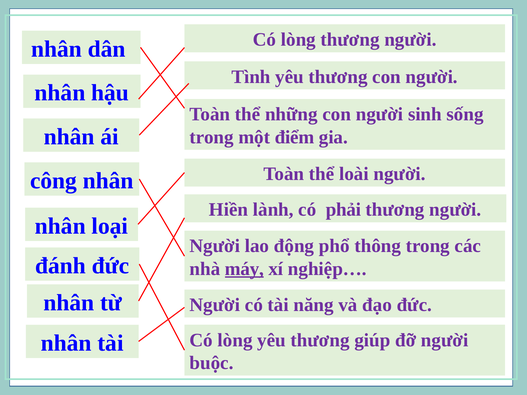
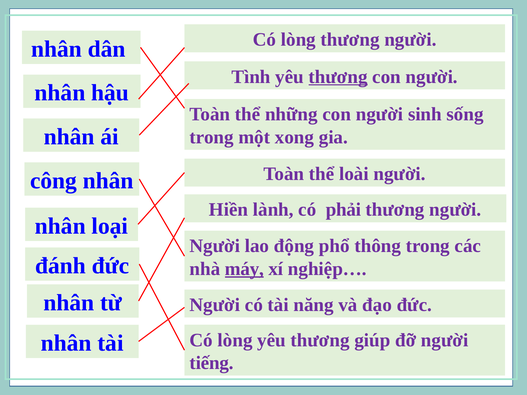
thương underline: none -> present (338, 77)
điểm: điểm -> xong (294, 137)
buộc: buộc -> tiếng (212, 363)
